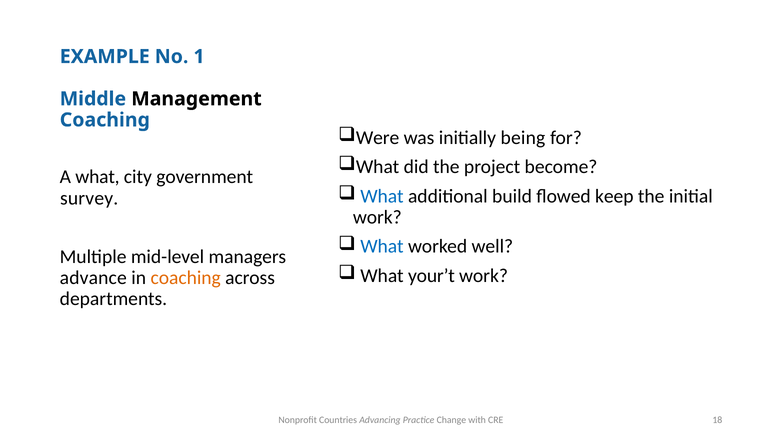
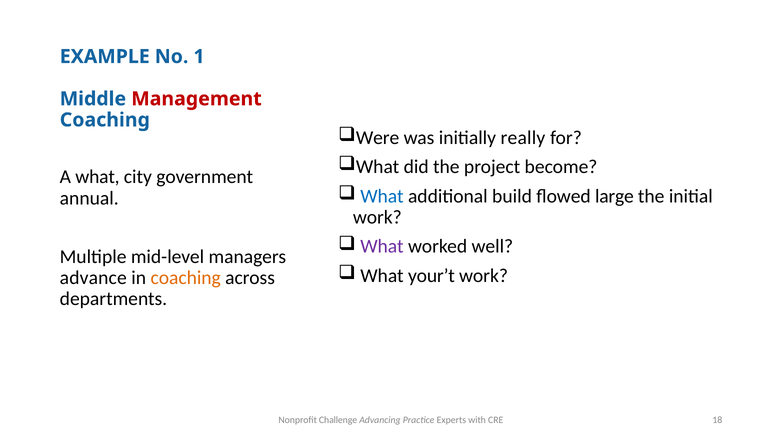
Management colour: black -> red (196, 99)
being: being -> really (523, 138)
keep: keep -> large (614, 196)
survey: survey -> annual (89, 198)
What colour: blue -> purple (382, 246)
Countries: Countries -> Challenge (338, 420)
Change: Change -> Experts (451, 420)
